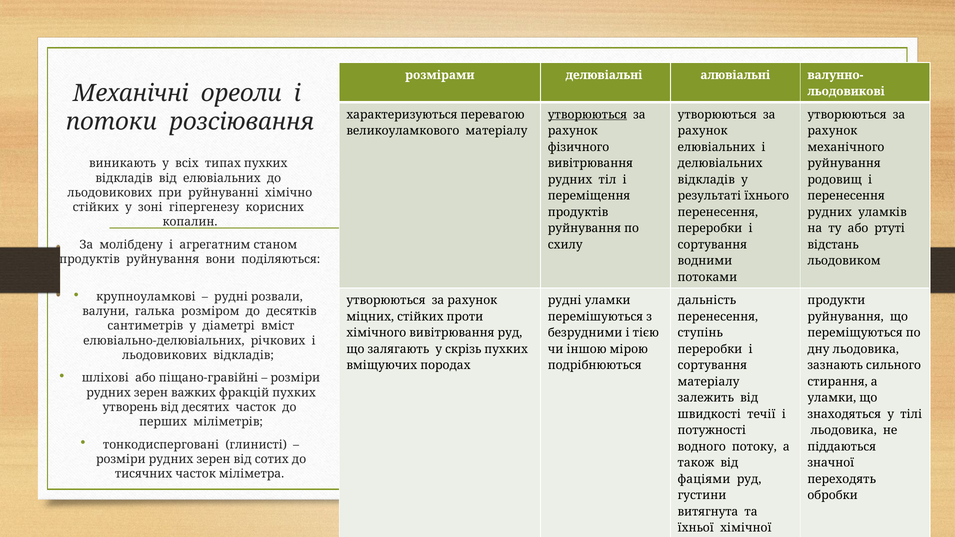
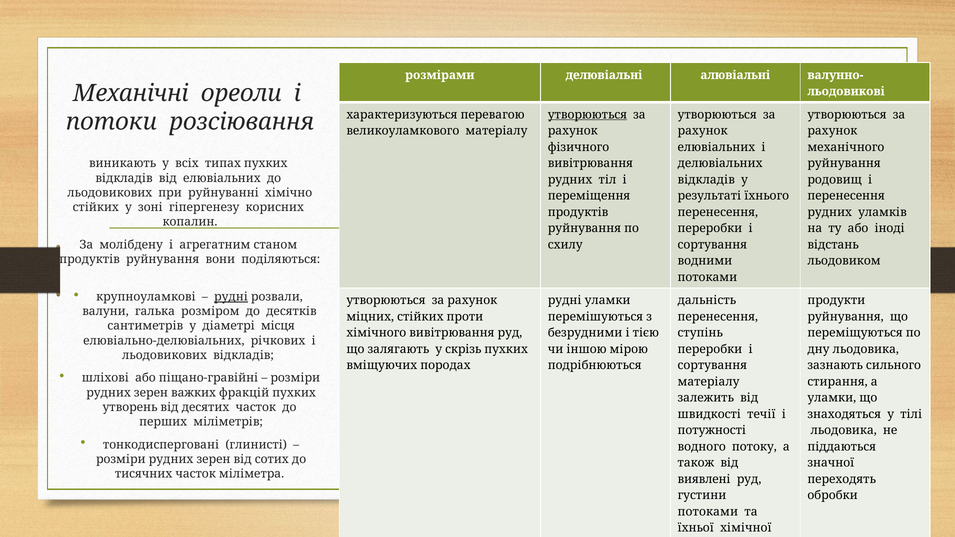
ртуті: ртуті -> іноді (890, 228)
рудні underline: none -> present (231, 297)
вміст: вміст -> місця (278, 326)
фаціями: фаціями -> виявлені (704, 479)
витягнута: витягнута -> потоками (708, 512)
